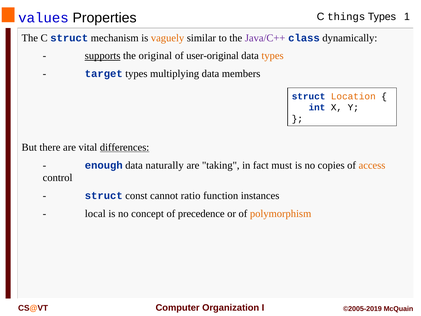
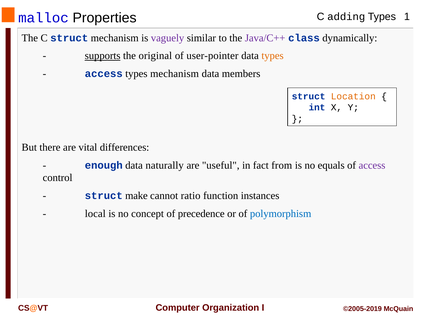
things: things -> adding (346, 17)
values: values -> malloc (43, 18)
vaguely colour: orange -> purple (168, 38)
user-original: user-original -> user-pointer (212, 56)
target: target -> access (104, 74)
types multiplying: multiplying -> mechanism (175, 74)
differences underline: present -> none (125, 147)
taking: taking -> useful (221, 165)
must: must -> from (282, 165)
copies: copies -> equals (331, 165)
access colour: orange -> purple (372, 165)
const: const -> make (136, 196)
polymorphism colour: orange -> blue (281, 214)
